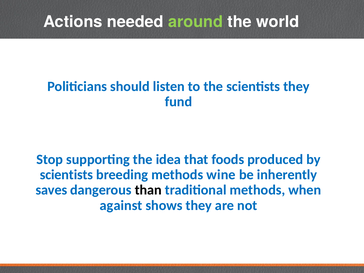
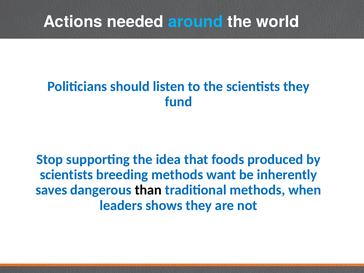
around colour: light green -> light blue (196, 22)
wine: wine -> want (221, 175)
against: against -> leaders (121, 205)
